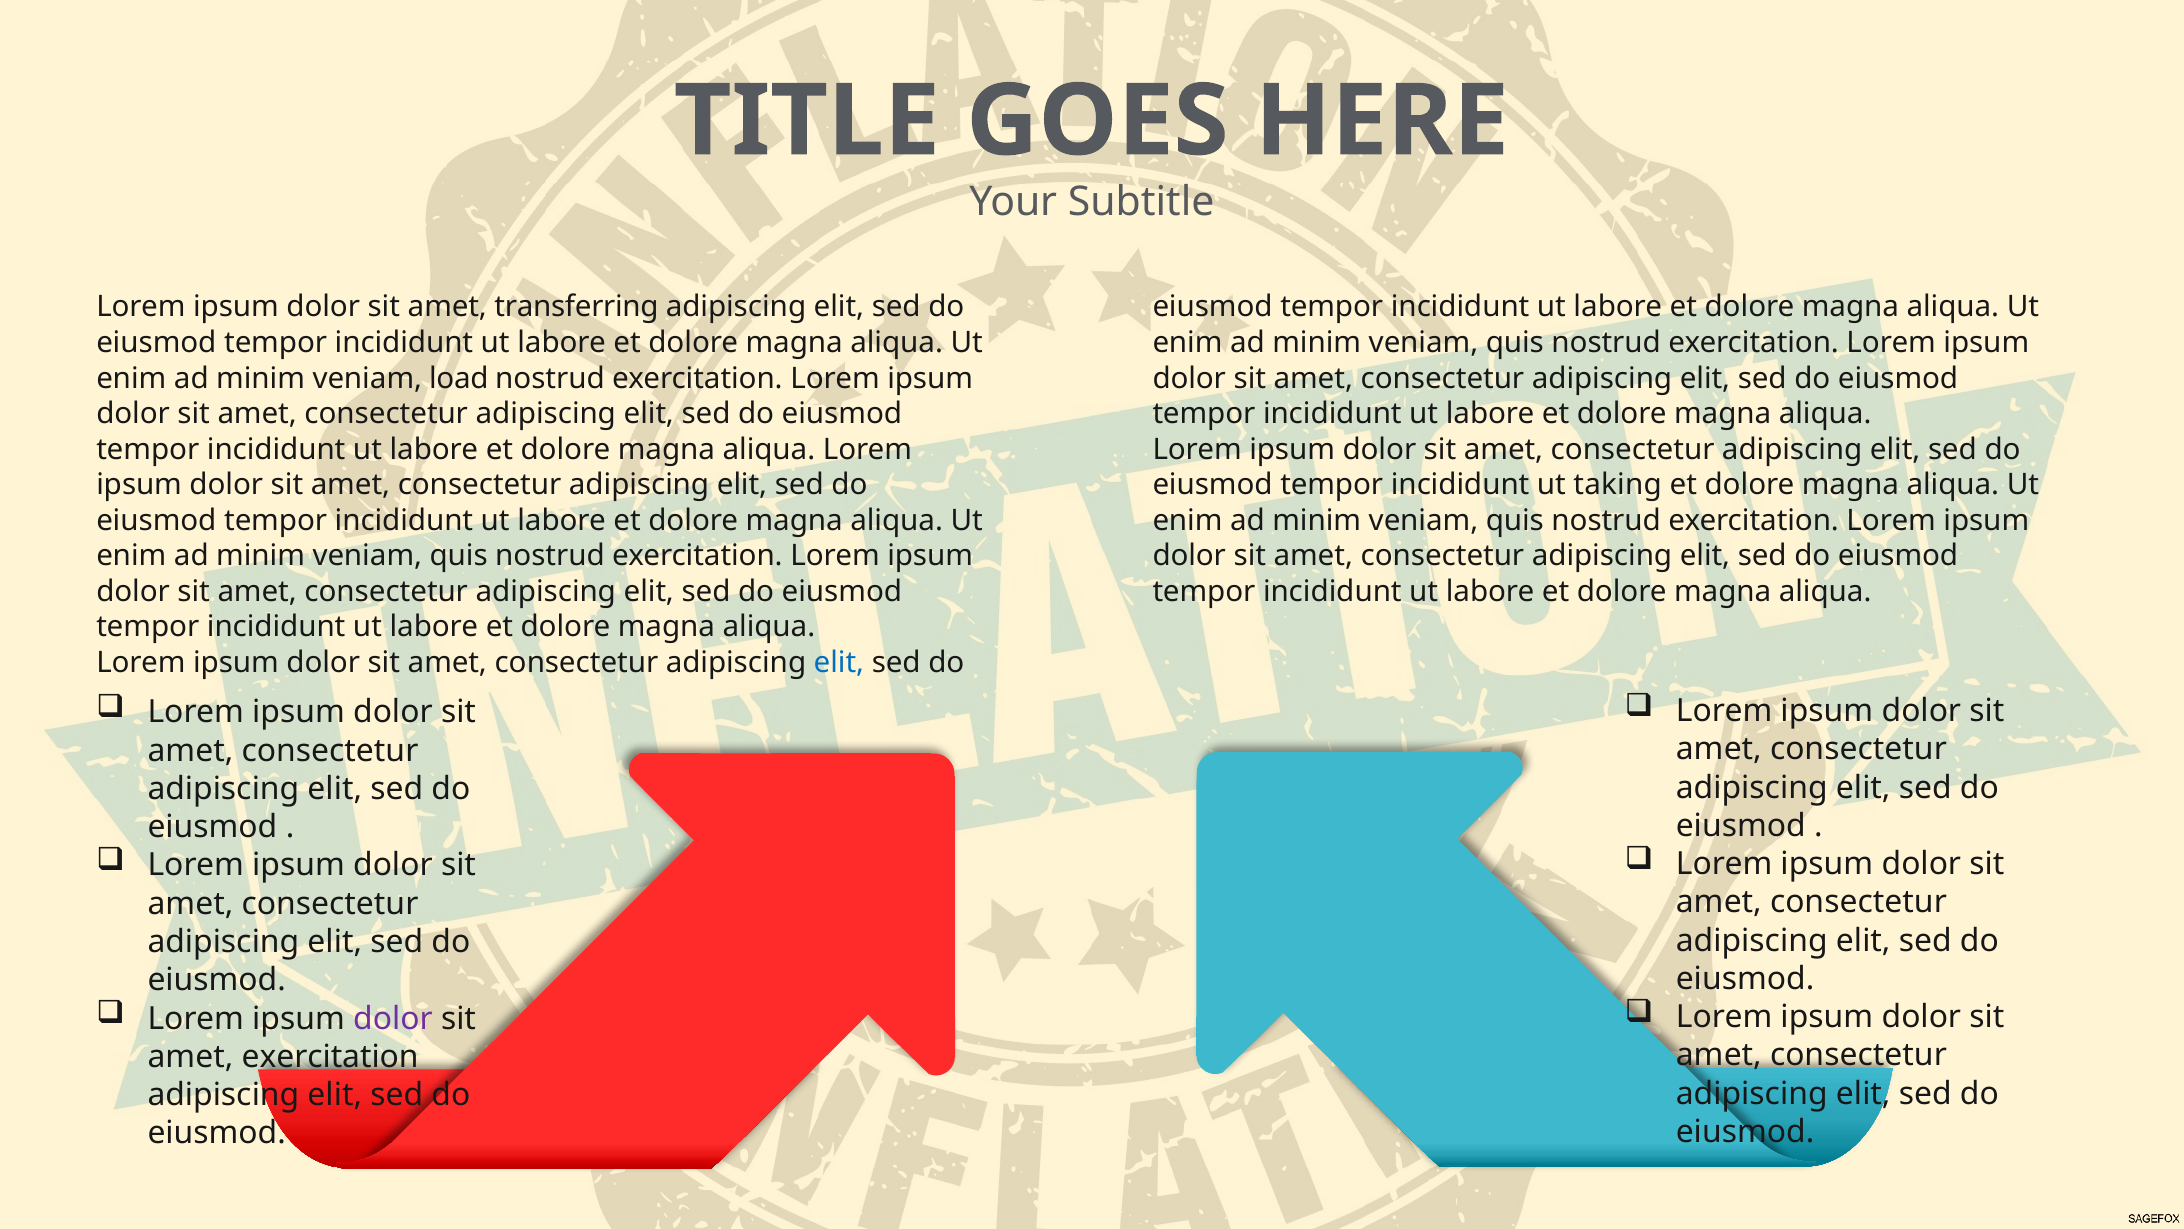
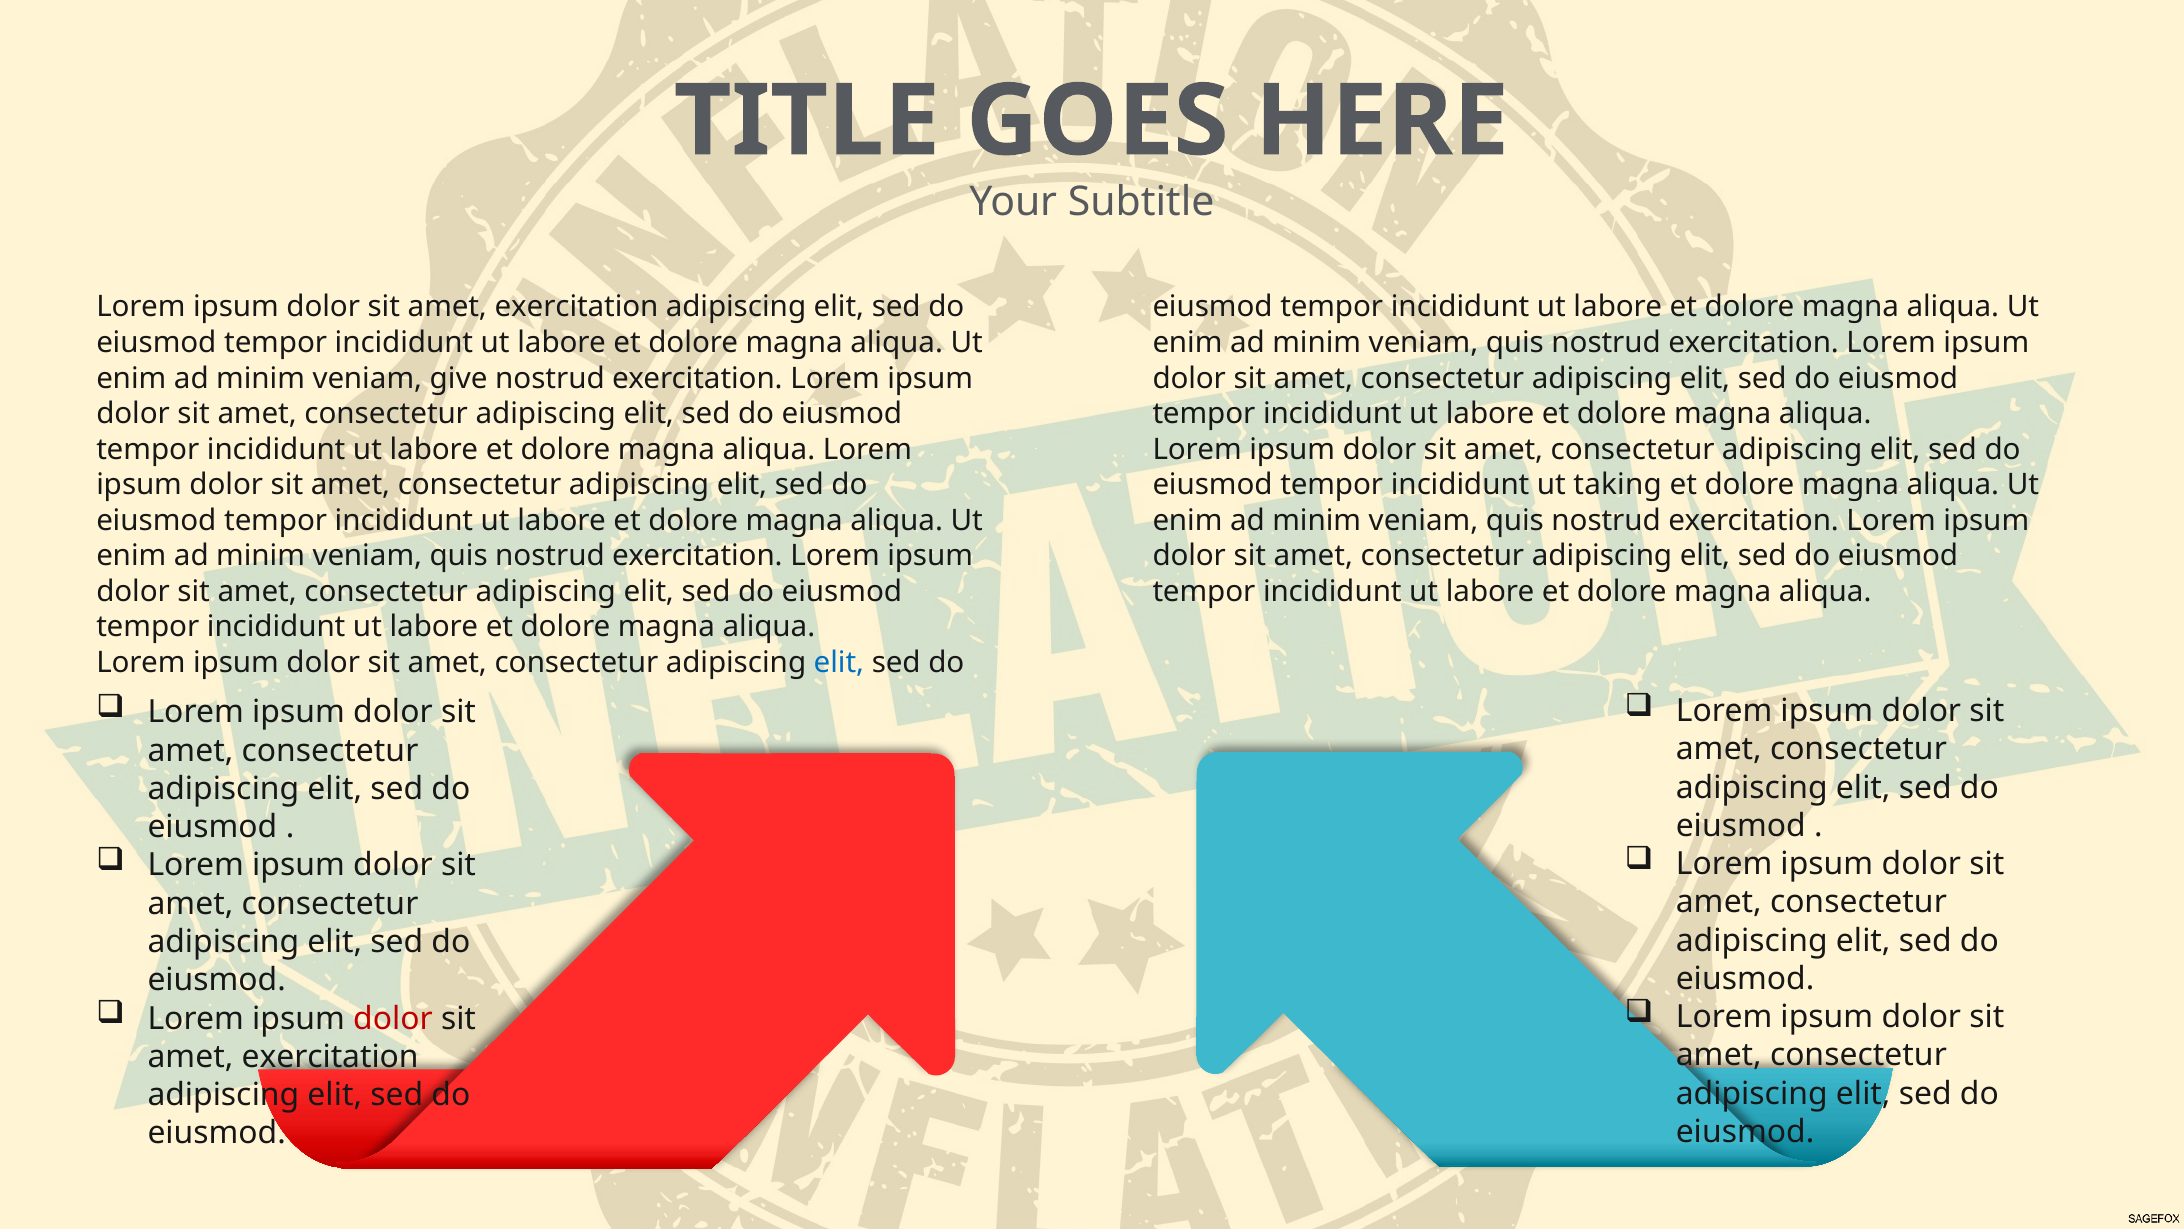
transferring: transferring -> exercitation (576, 307)
load: load -> give (459, 378)
dolor colour: purple -> red (393, 1018)
